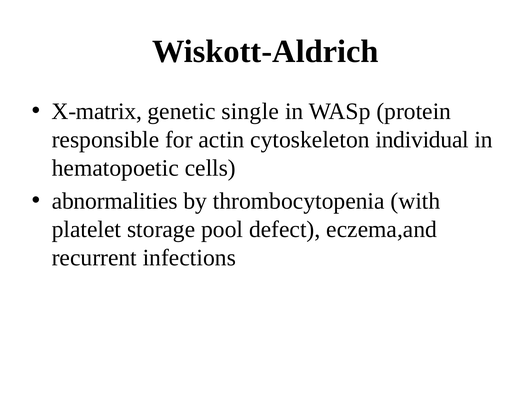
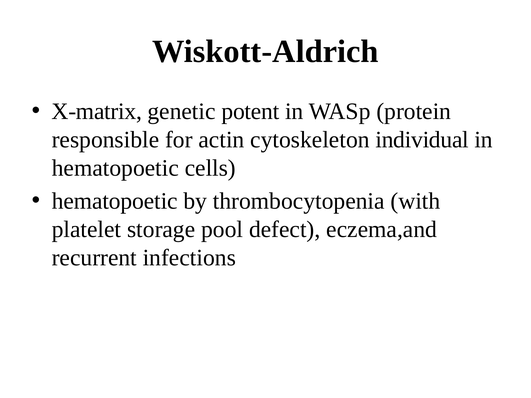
single: single -> potent (250, 111)
abnormalities: abnormalities -> hematopoetic (115, 201)
